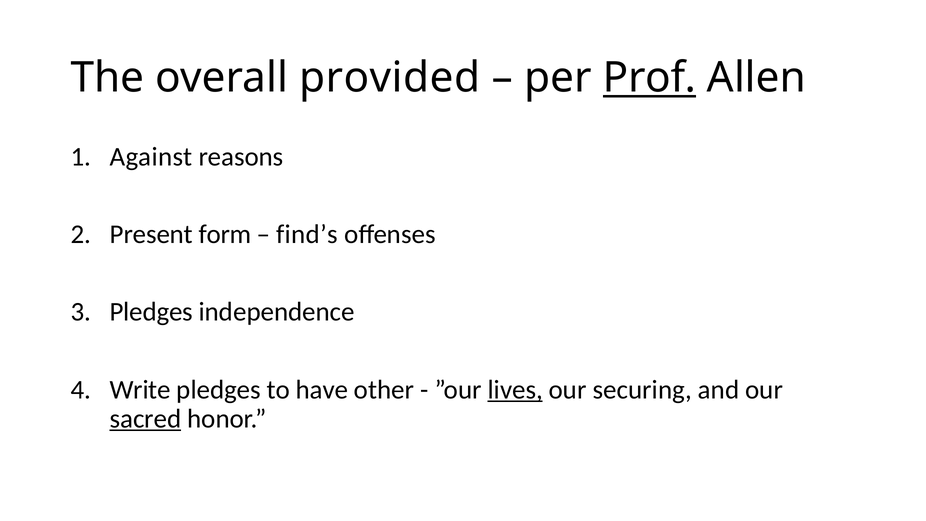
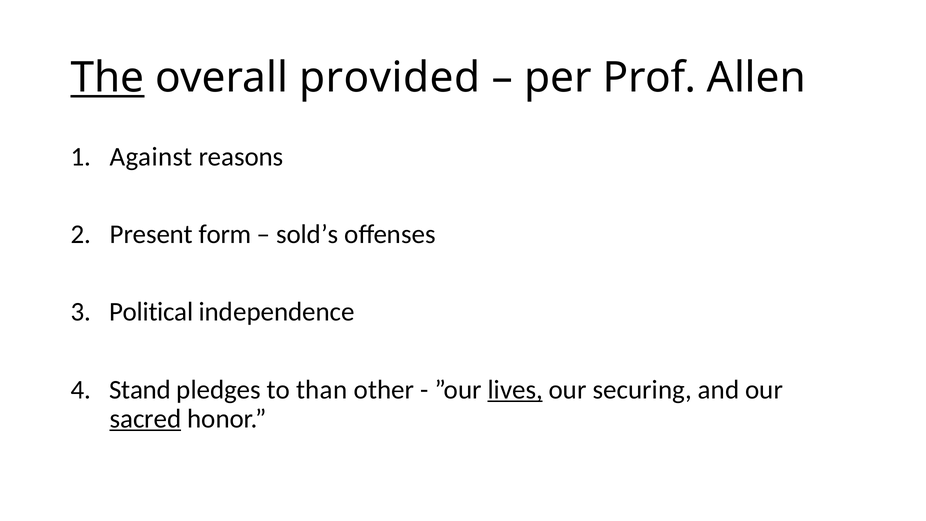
The underline: none -> present (107, 78)
Prof underline: present -> none (650, 78)
find’s: find’s -> sold’s (307, 234)
Pledges: Pledges -> Political (151, 312)
Write: Write -> Stand (140, 390)
have: have -> than (322, 390)
